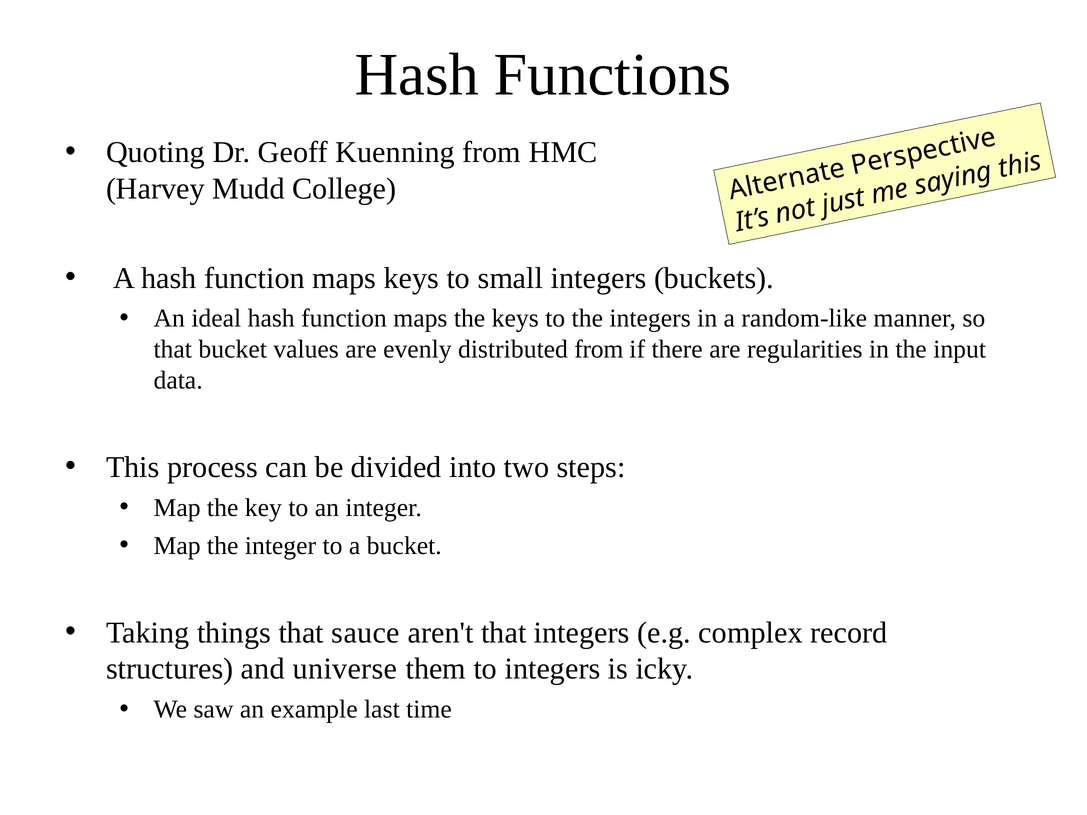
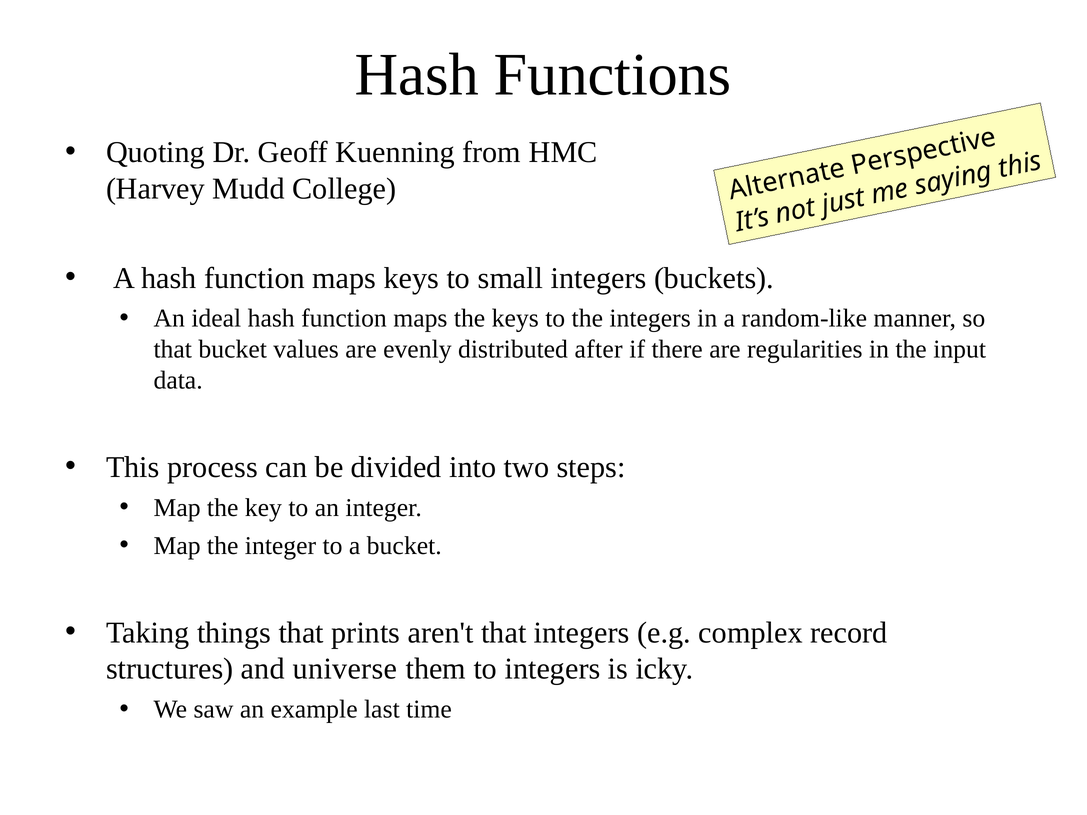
distributed from: from -> after (599, 349)
sauce: sauce -> prints (366, 633)
